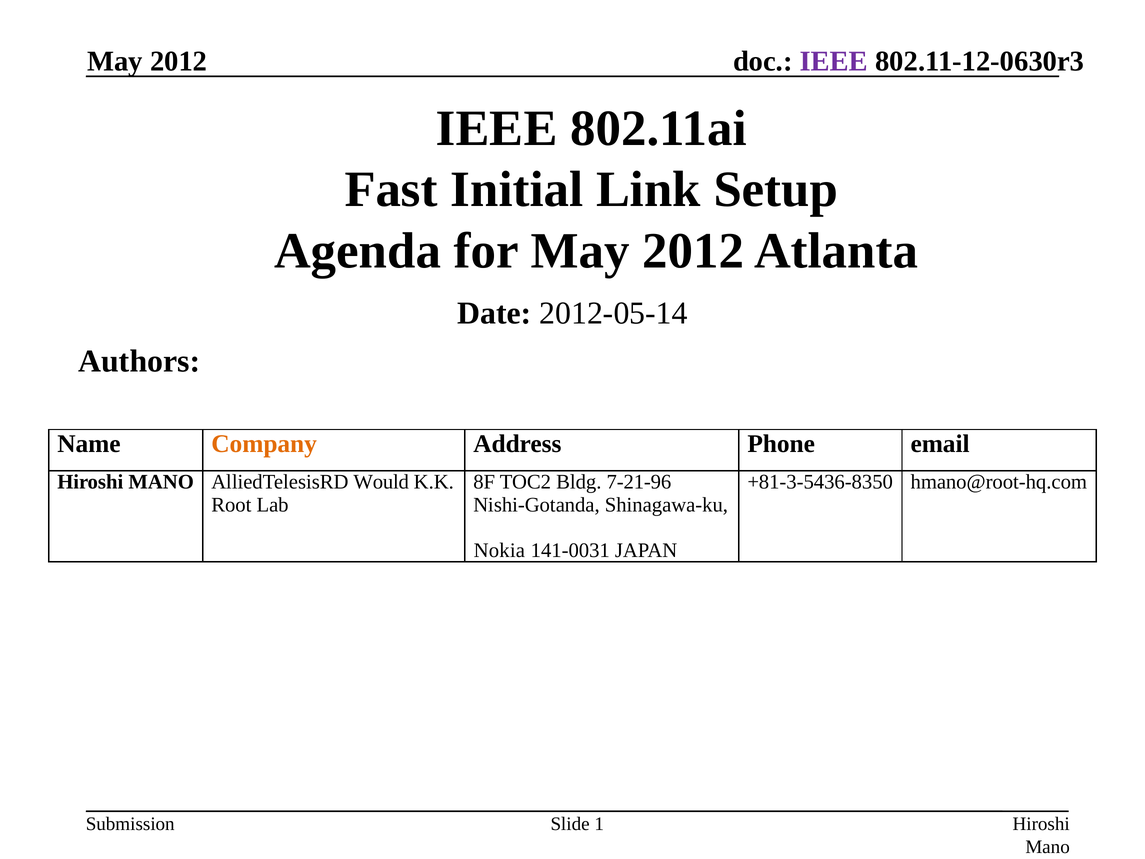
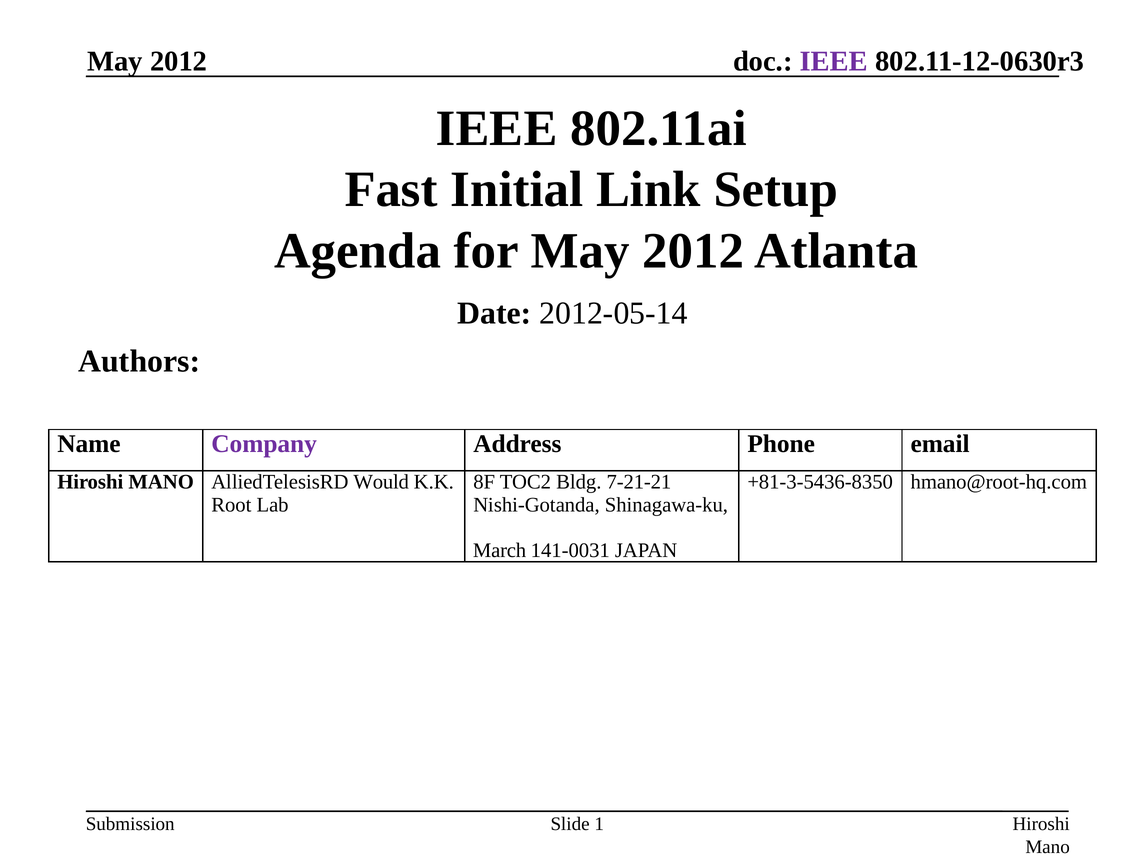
Company colour: orange -> purple (264, 444)
7-21-96: 7-21-96 -> 7-21-21 (639, 482)
Nokia: Nokia -> March (500, 550)
